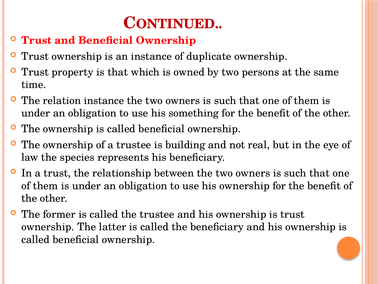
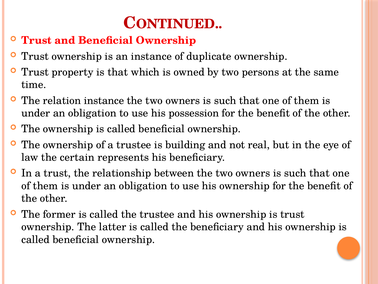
something: something -> possession (194, 113)
species: species -> certain (77, 157)
